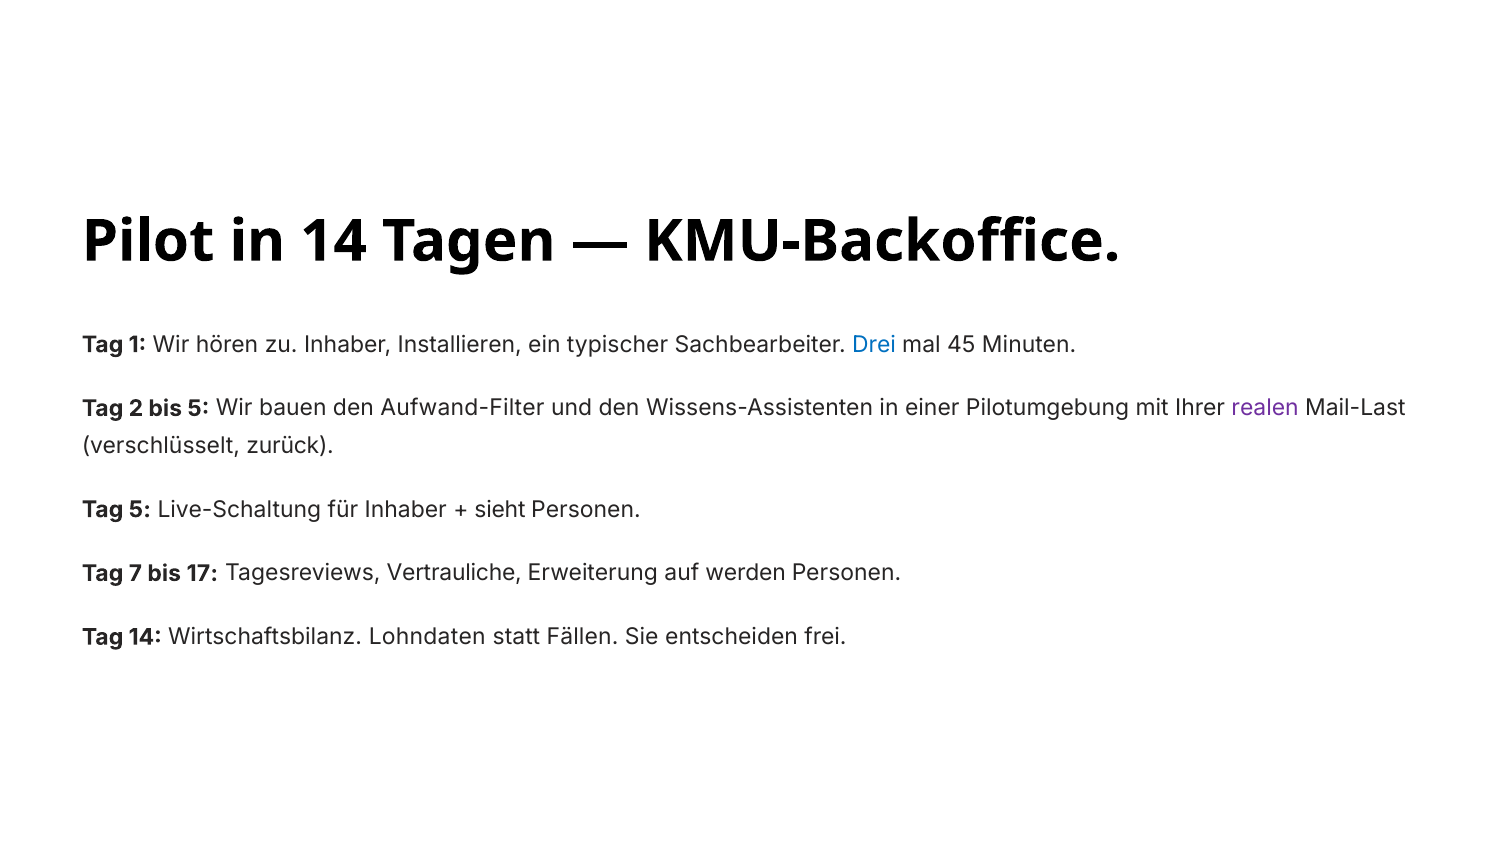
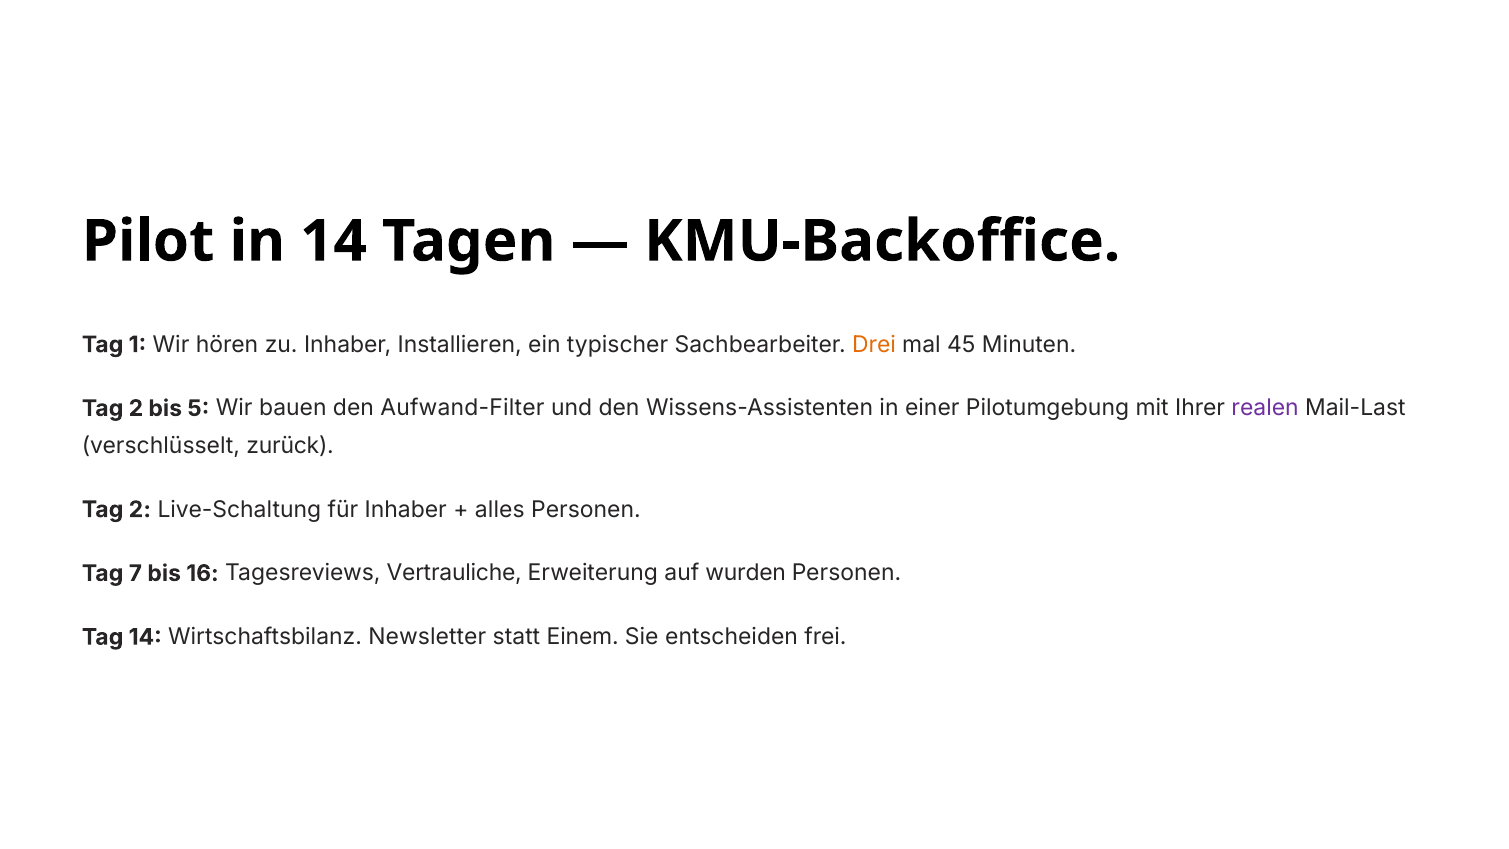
Drei colour: blue -> orange (874, 345)
5: 5 -> 2 (140, 509)
sieht: sieht -> alles (500, 509)
17: 17 -> 16 (202, 573)
werden: werden -> wurden (746, 573)
Lohndaten: Lohndaten -> Newsletter (427, 637)
Fällen: Fällen -> Einem (583, 637)
